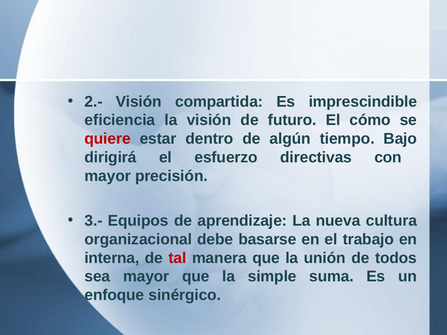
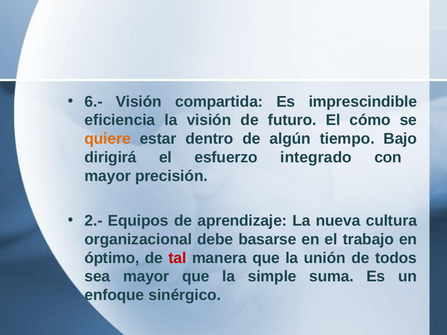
2.-: 2.- -> 6.- (94, 102)
quiere colour: red -> orange (108, 139)
directivas: directivas -> integrado (316, 158)
3.-: 3.- -> 2.- (94, 221)
interna: interna -> óptimo (112, 258)
